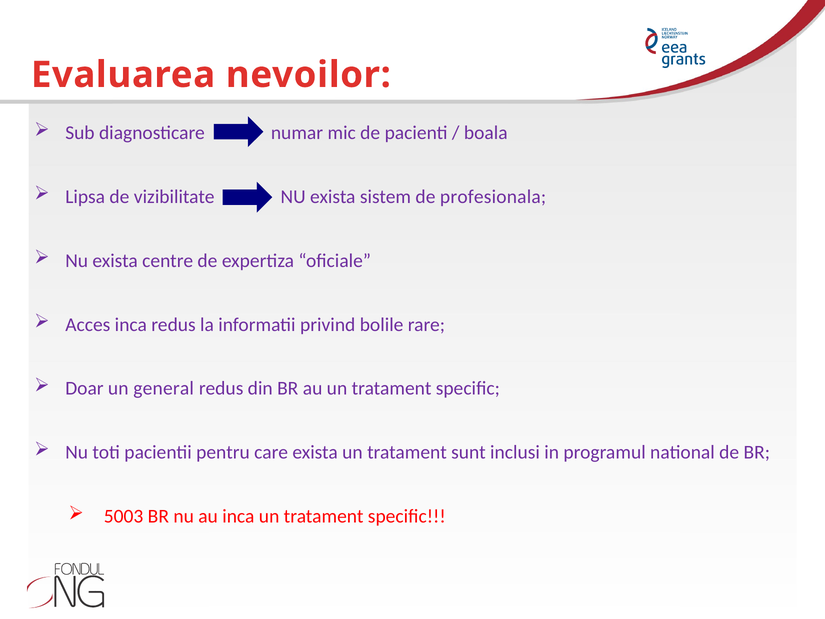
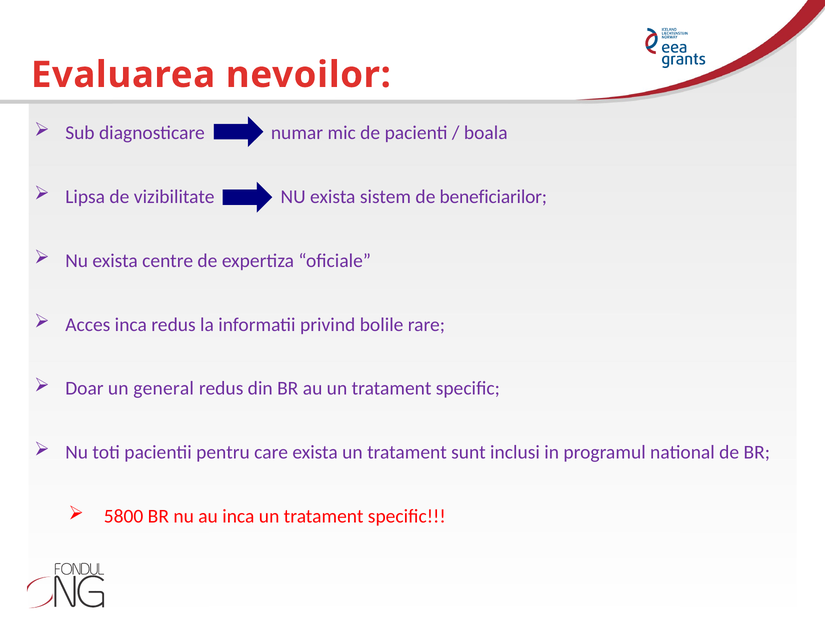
profesionala: profesionala -> beneficiarilor (493, 197)
5003: 5003 -> 5800 (124, 516)
